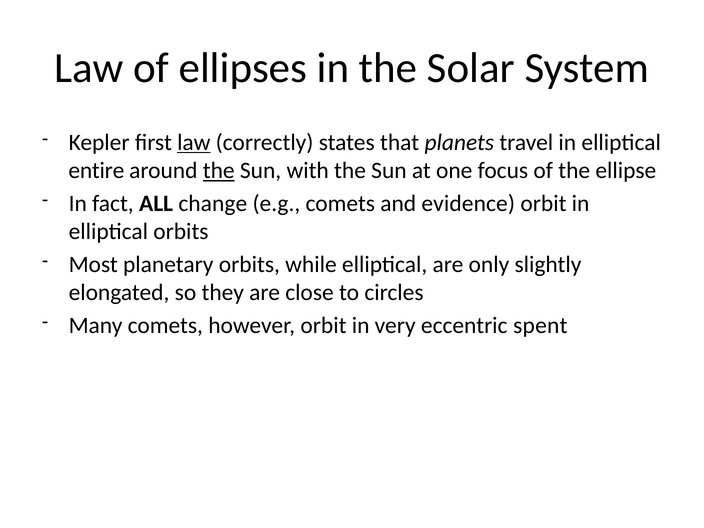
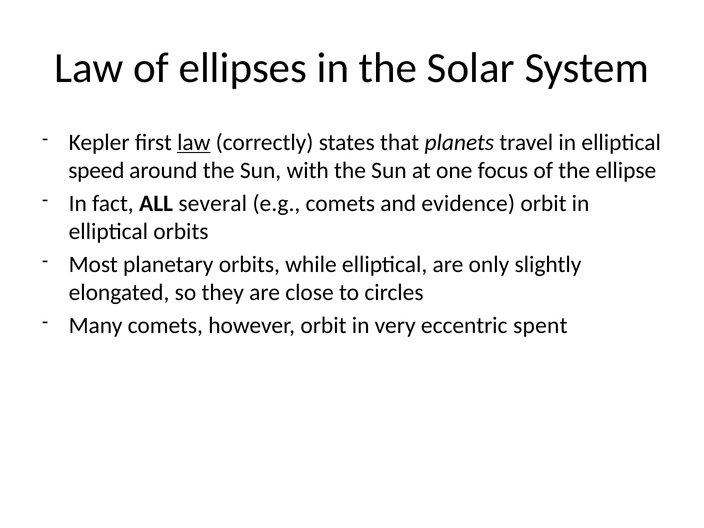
entire: entire -> speed (96, 171)
the underline: present -> none (219, 171)
change: change -> several (213, 203)
